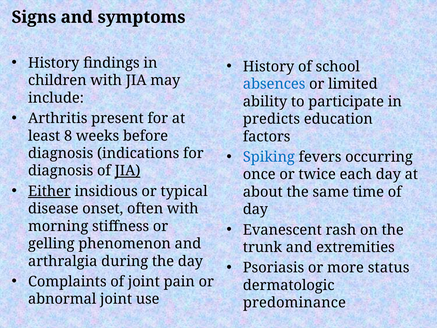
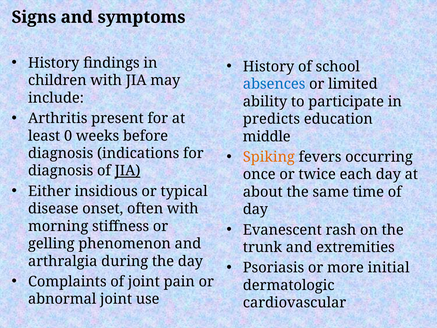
8: 8 -> 0 (68, 136)
factors: factors -> middle (267, 136)
Spiking colour: blue -> orange (269, 157)
Either underline: present -> none (49, 191)
status: status -> initial (389, 268)
predominance: predominance -> cardiovascular (295, 303)
